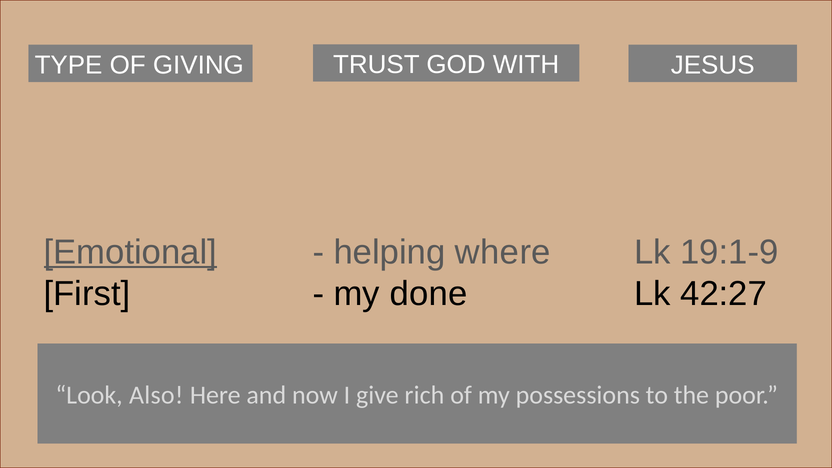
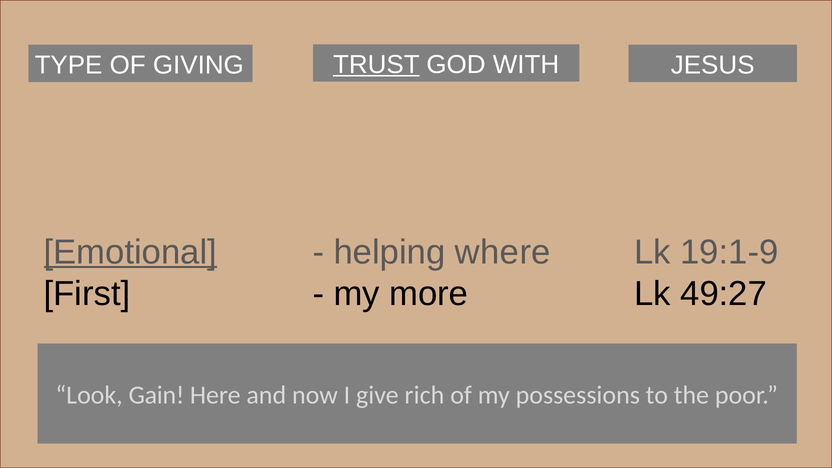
TRUST underline: none -> present (376, 65)
done: done -> more (429, 294)
42:27: 42:27 -> 49:27 (724, 294)
Also: Also -> Gain (156, 395)
